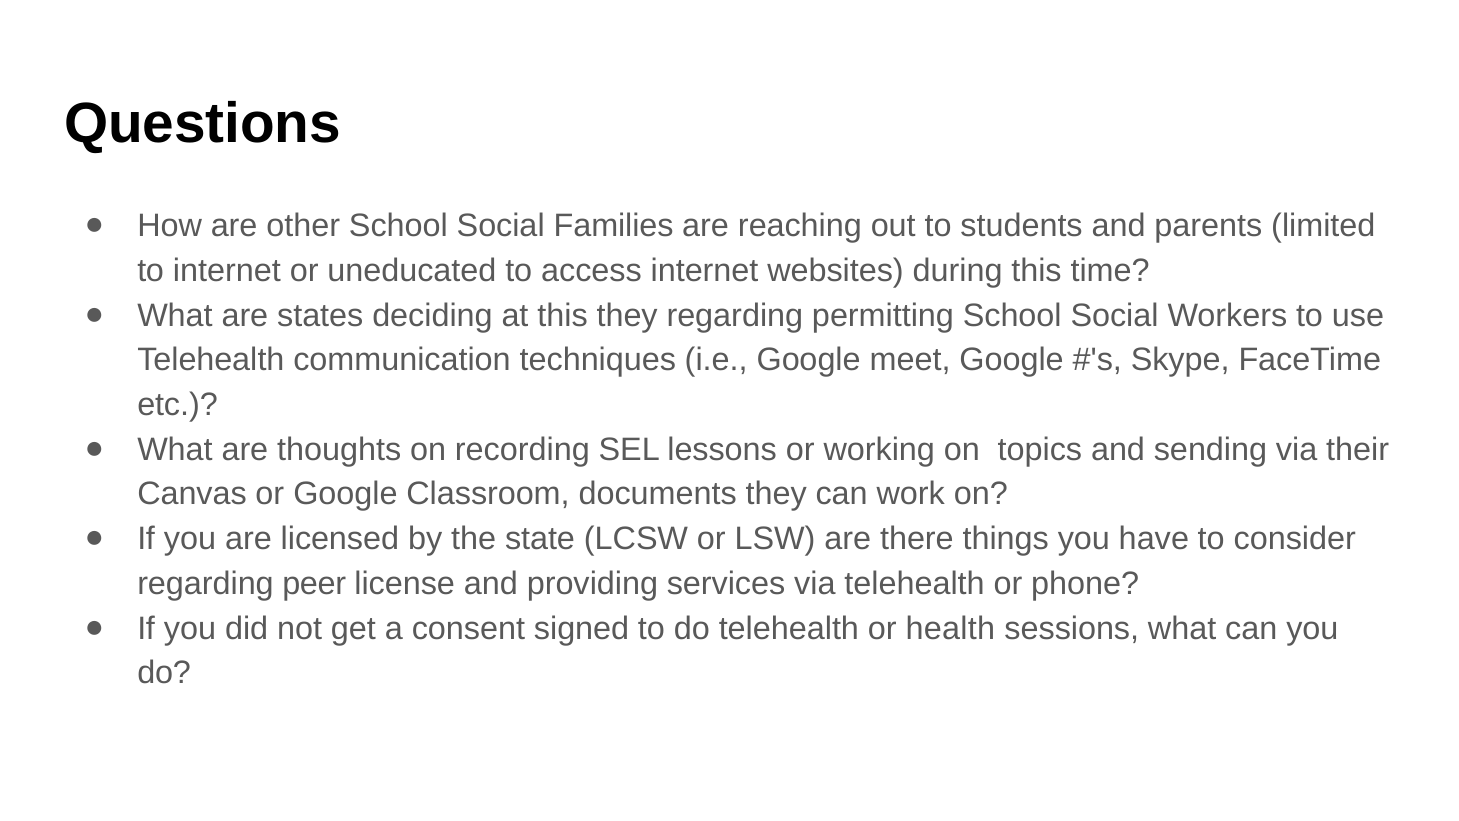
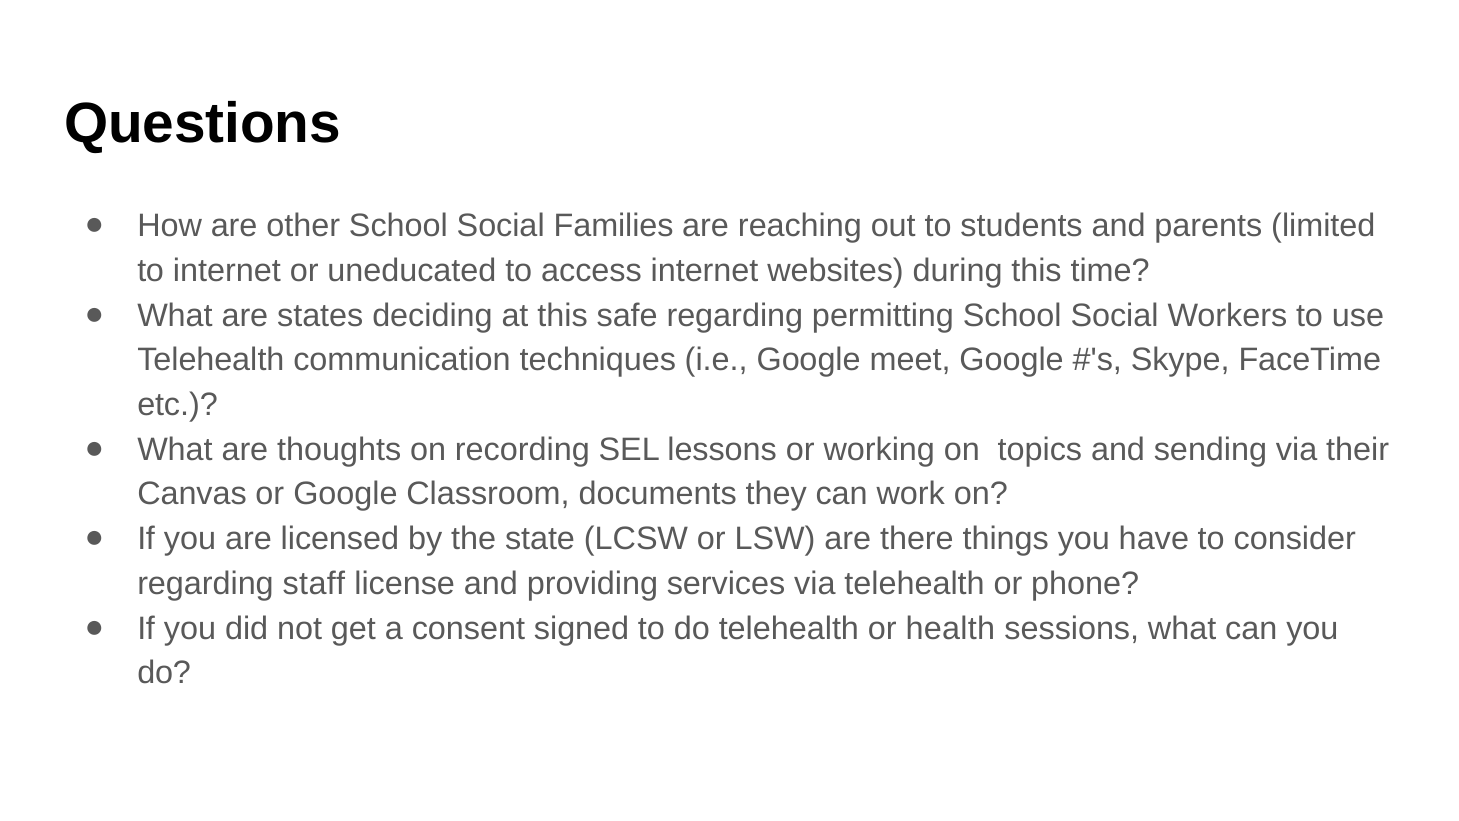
this they: they -> safe (627, 315)
peer: peer -> staff (314, 583)
